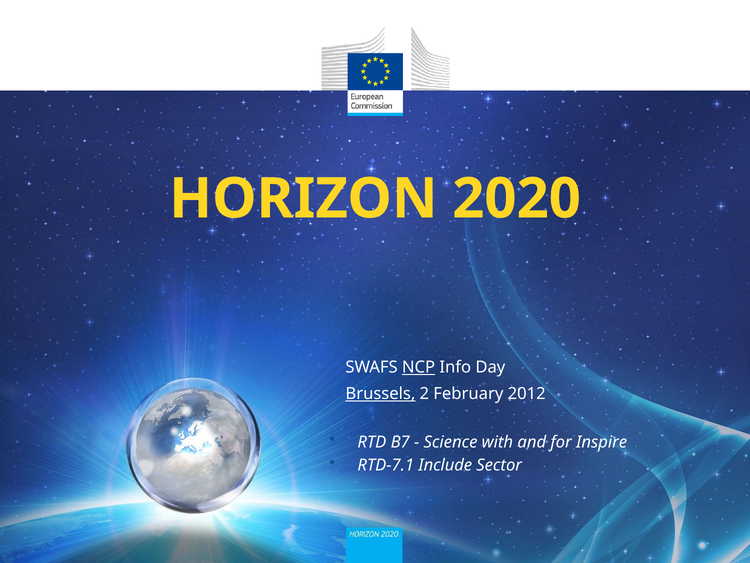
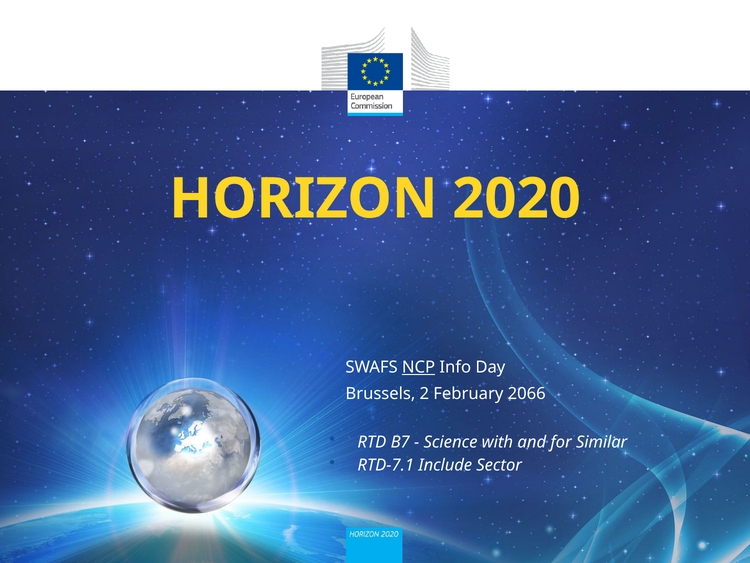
Brussels underline: present -> none (380, 393)
2012: 2012 -> 2066 (527, 393)
Inspire: Inspire -> Similar (602, 442)
